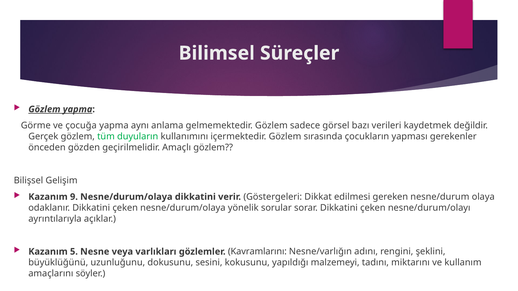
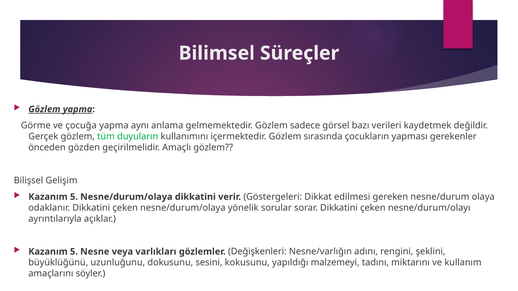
9: 9 -> 5 (74, 197)
Kavramlarını: Kavramlarını -> Değişkenleri (257, 252)
